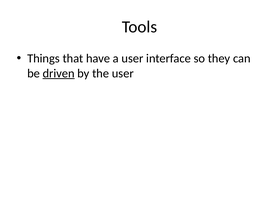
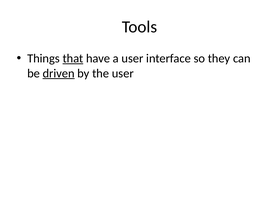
that underline: none -> present (73, 59)
